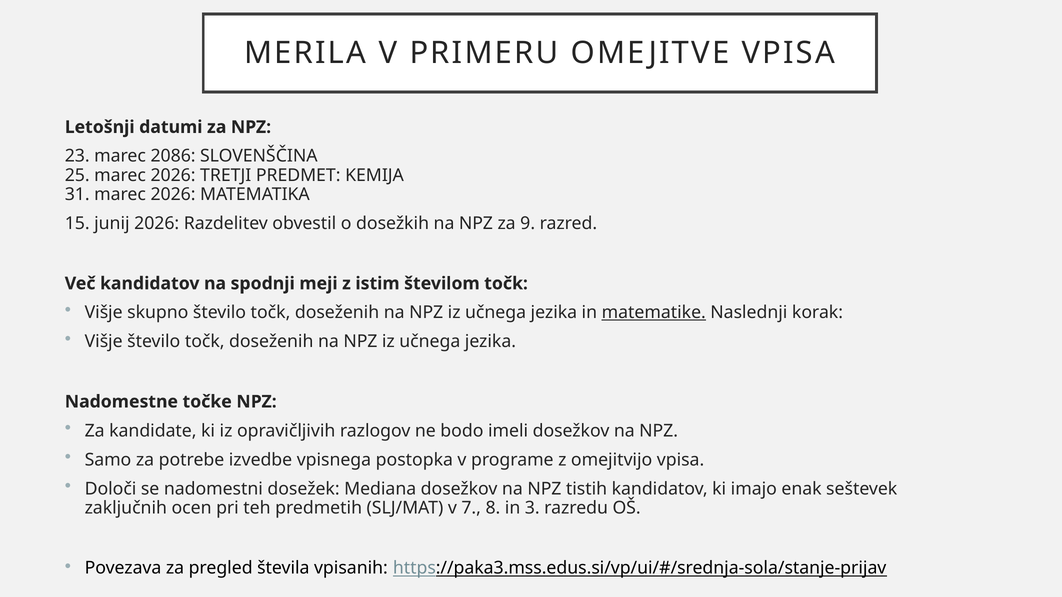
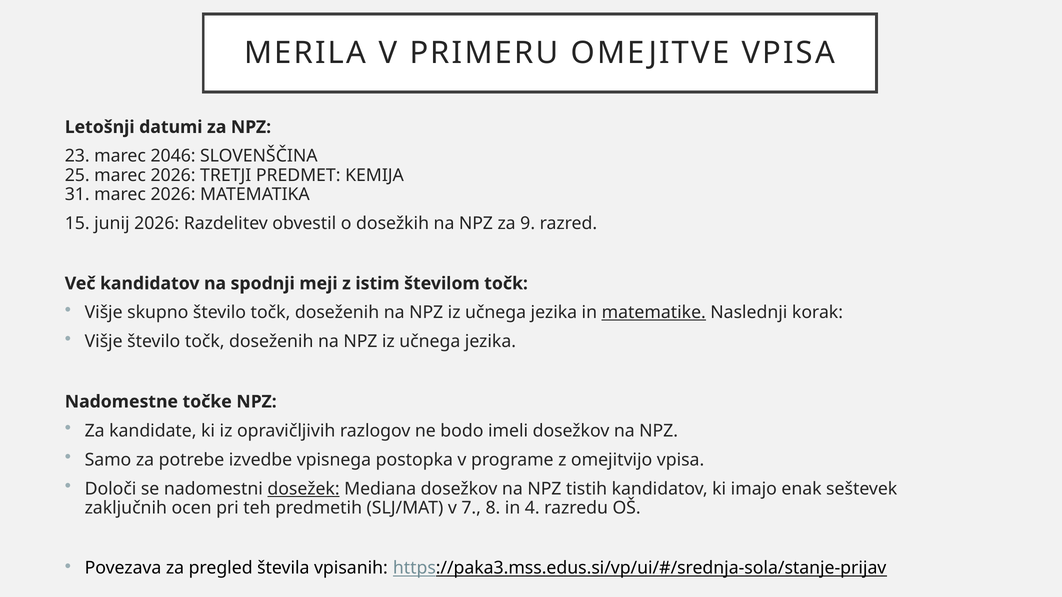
2086: 2086 -> 2046 (173, 156)
dosežek underline: none -> present (304, 489)
3: 3 -> 4 (532, 508)
